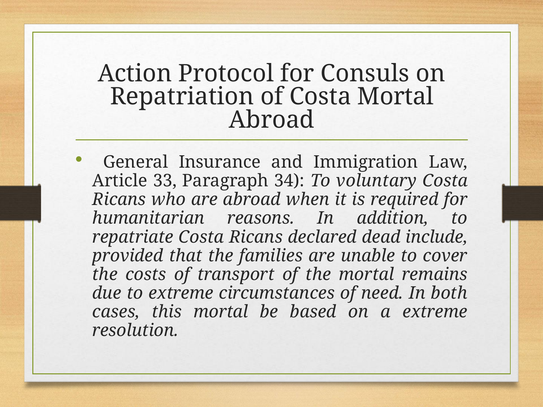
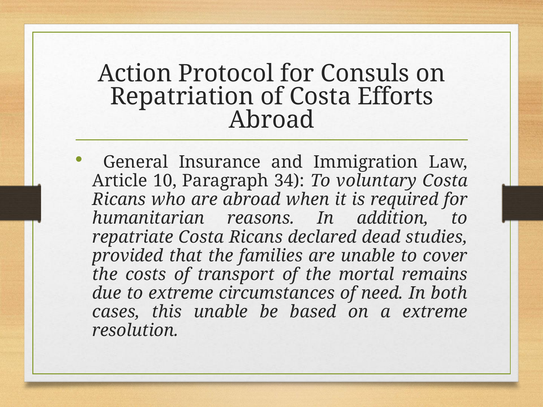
Costa Mortal: Mortal -> Efforts (395, 97)
33: 33 -> 10 (165, 181)
include: include -> studies (437, 237)
this mortal: mortal -> unable (221, 312)
